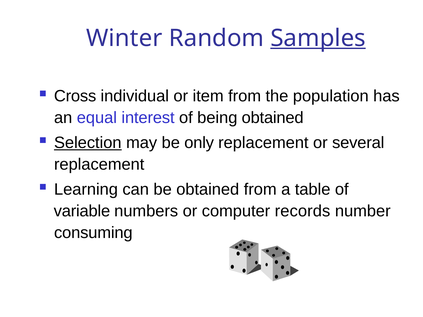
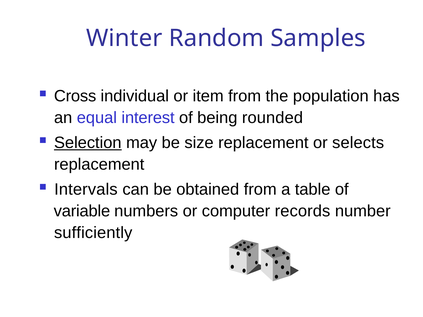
Samples underline: present -> none (318, 38)
being obtained: obtained -> rounded (272, 118)
only: only -> size (199, 143)
several: several -> selects (358, 143)
Learning: Learning -> Intervals (86, 189)
consuming: consuming -> sufficiently (93, 233)
